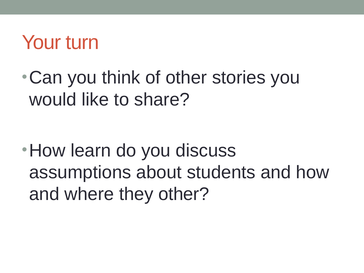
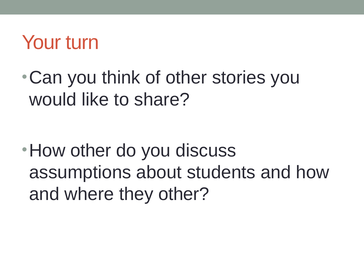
How learn: learn -> other (91, 151)
